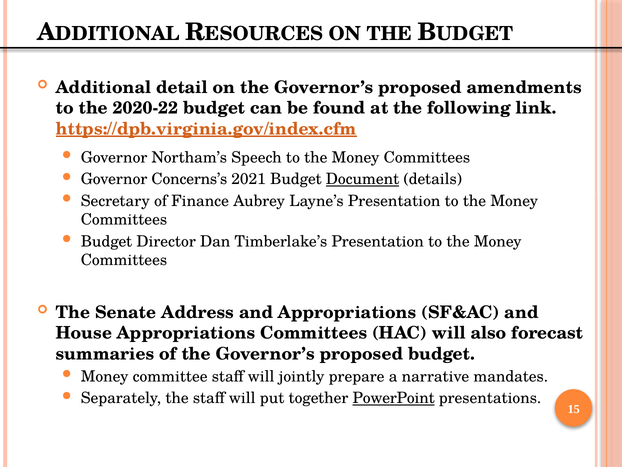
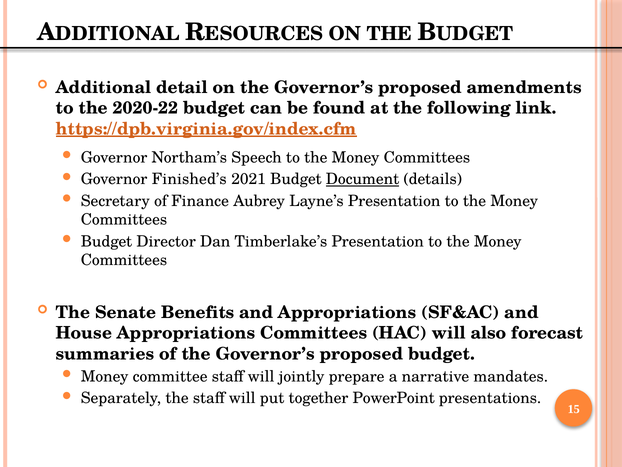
Concerns’s: Concerns’s -> Finished’s (189, 179)
Address: Address -> Benefits (198, 312)
PowerPoint underline: present -> none (394, 398)
